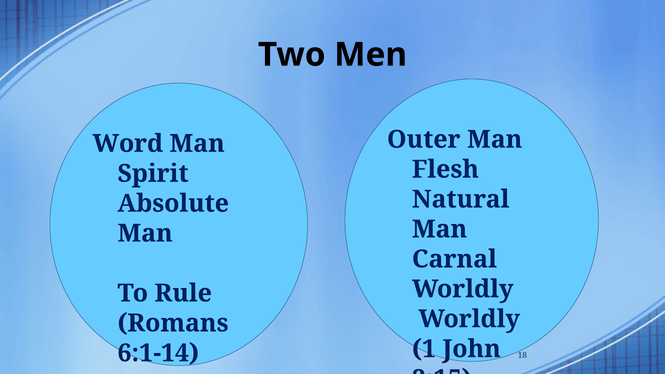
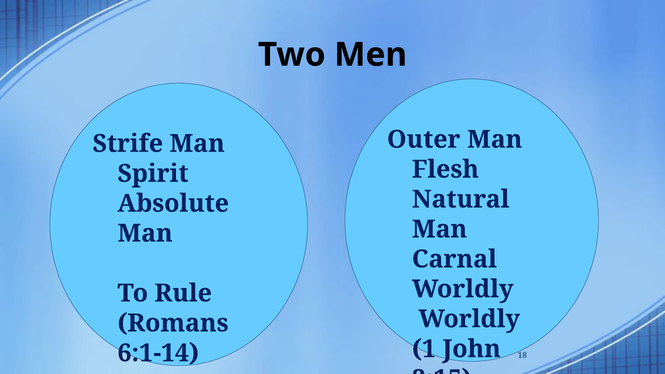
Word: Word -> Strife (128, 144)
